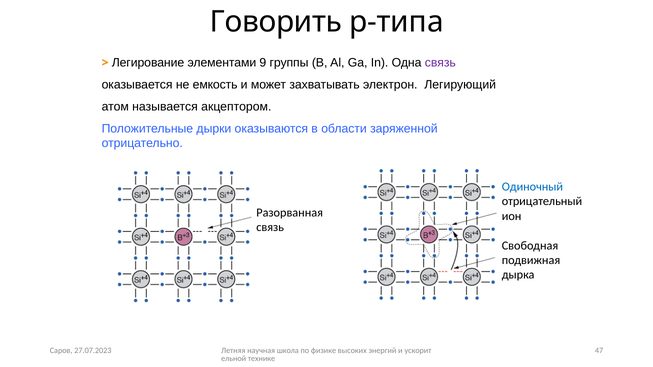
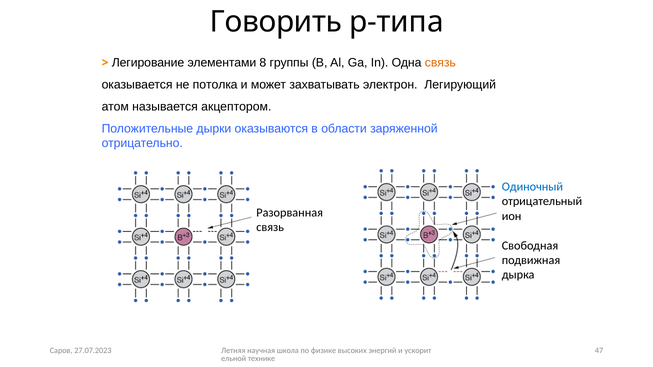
9: 9 -> 8 (263, 63)
связь colour: purple -> orange (440, 63)
емкость: емкость -> потолка (215, 85)
